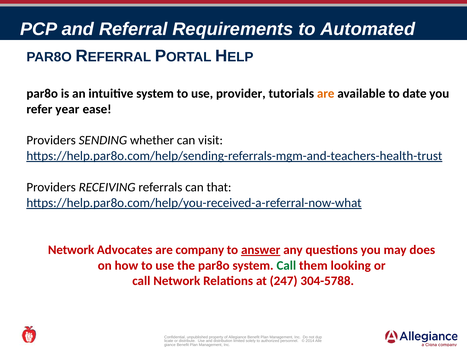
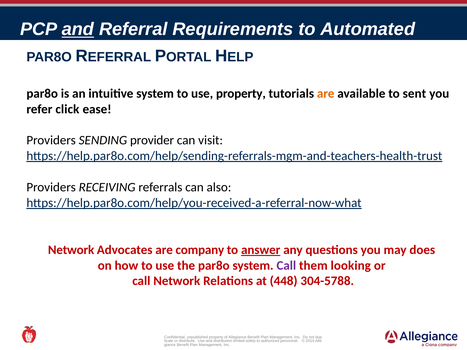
and underline: none -> present (78, 29)
use provider: provider -> property (241, 94)
date: date -> sent (414, 94)
year: year -> click (67, 109)
whether: whether -> provider (152, 140)
that: that -> also (219, 187)
Call colour: green -> purple (286, 266)
247: 247 -> 448 (284, 281)
